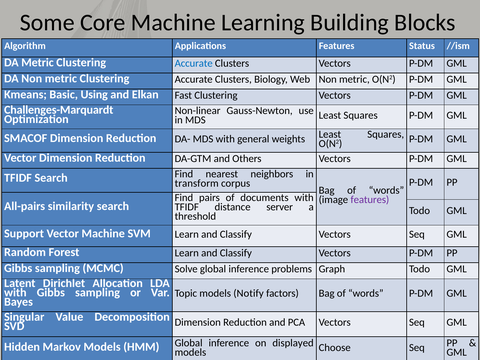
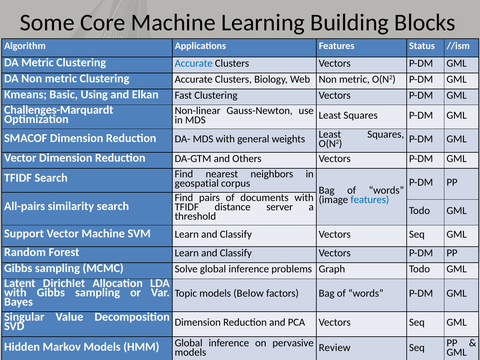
transform: transform -> geospatial (197, 183)
features colour: purple -> blue (370, 200)
Notify: Notify -> Below (249, 293)
displayed: displayed -> pervasive (293, 343)
Choose: Choose -> Review (335, 348)
